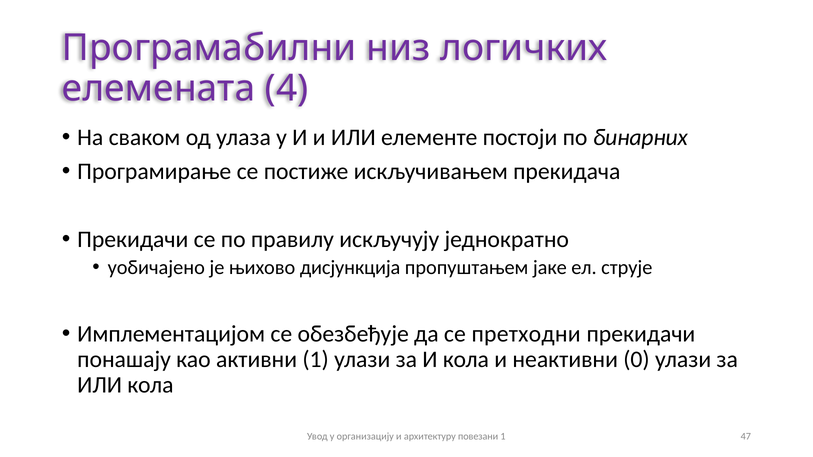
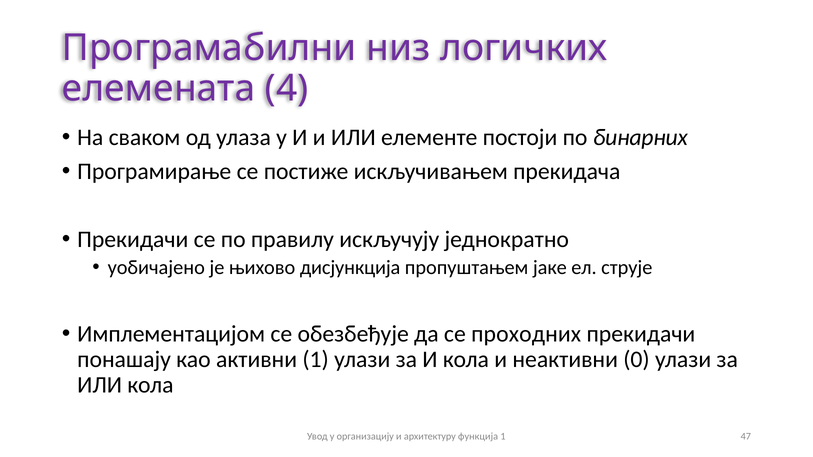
претходни: претходни -> проходних (526, 334)
повезани: повезани -> функција (478, 437)
